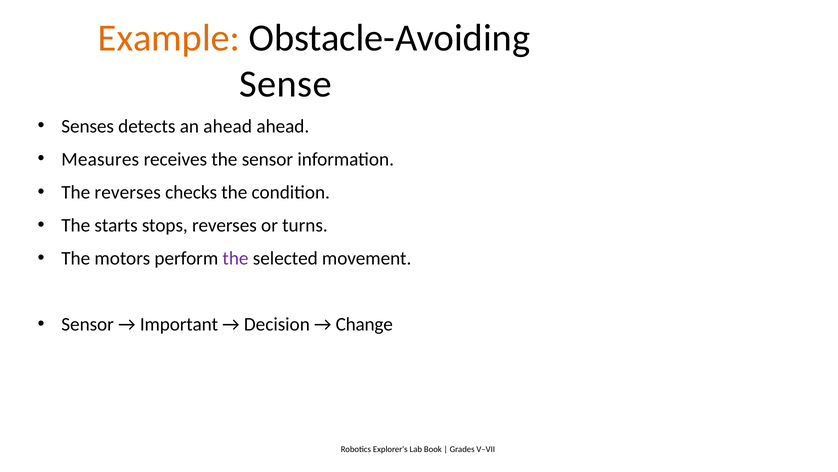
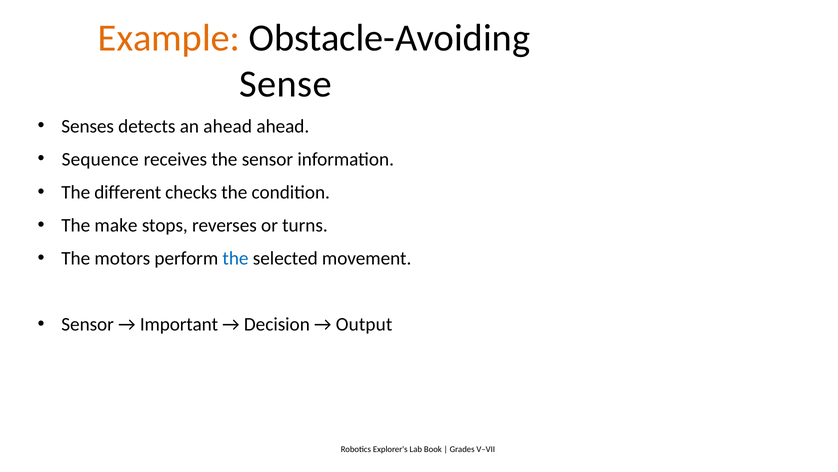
Measures: Measures -> Sequence (100, 159)
The reverses: reverses -> different (128, 192)
starts: starts -> make (116, 225)
the colour: purple -> blue (235, 258)
Change: Change -> Output (364, 324)
